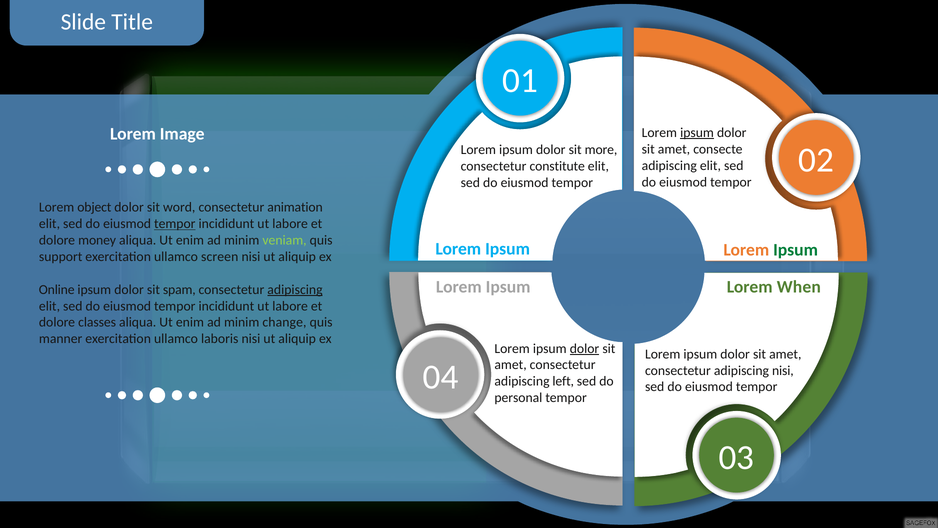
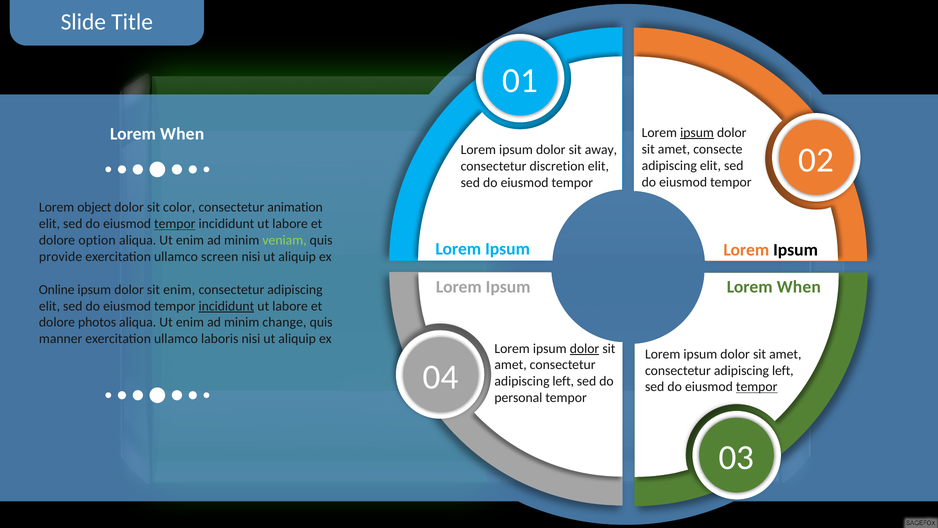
Image: Image -> When (182, 134)
more: more -> away (601, 150)
constitute: constitute -> discretion (557, 166)
word: word -> color (179, 207)
money: money -> option (97, 240)
Ipsum colour: green -> black (796, 250)
support: support -> provide (61, 256)
sit spam: spam -> enim (179, 289)
adipiscing underline: present -> none (295, 289)
incididunt underline: none -> present (226, 306)
classes: classes -> photos (97, 322)
nisi: nisi -> left (783, 370)
tempor underline: none -> present (757, 387)
